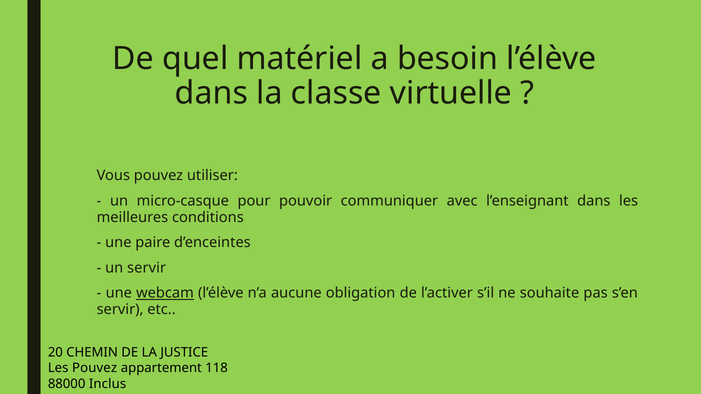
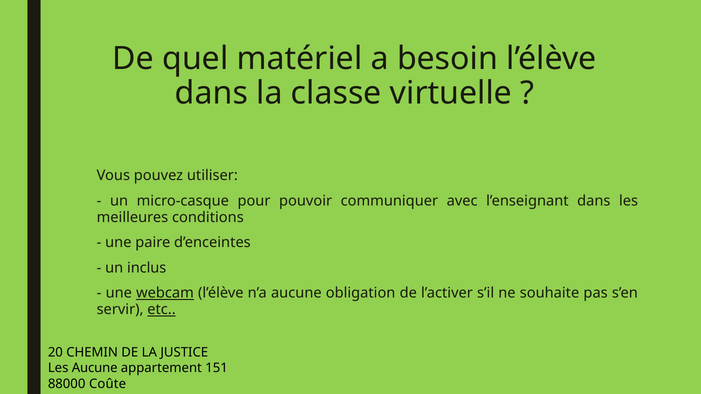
un servir: servir -> inclus (147, 268)
etc underline: none -> present (161, 310)
Les Pouvez: Pouvez -> Aucune (95, 368)
118: 118 -> 151 (217, 368)
Inclus: Inclus -> Coûte (108, 384)
